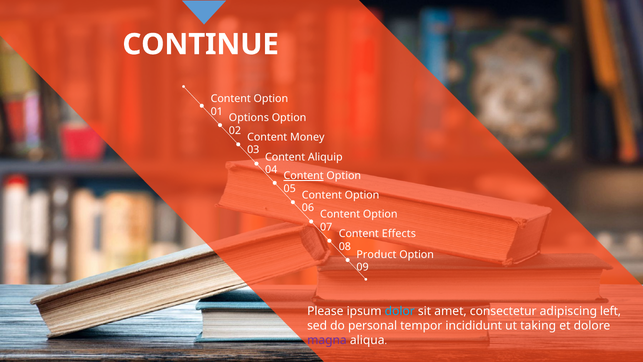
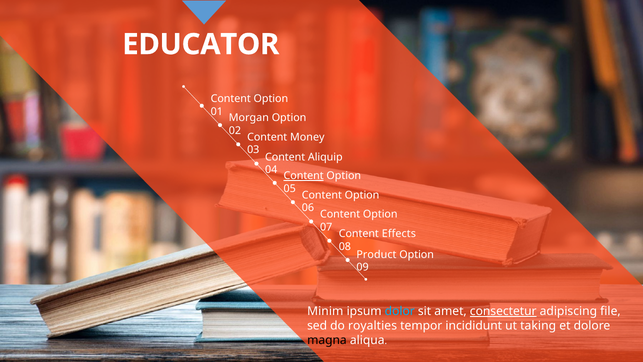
CONTINUE: CONTINUE -> EDUCATOR (201, 44)
Options: Options -> Morgan (249, 118)
Please: Please -> Minim (325, 311)
consectetur underline: none -> present (503, 311)
left: left -> file (610, 311)
personal: personal -> royalties (373, 326)
magna colour: purple -> black (327, 340)
